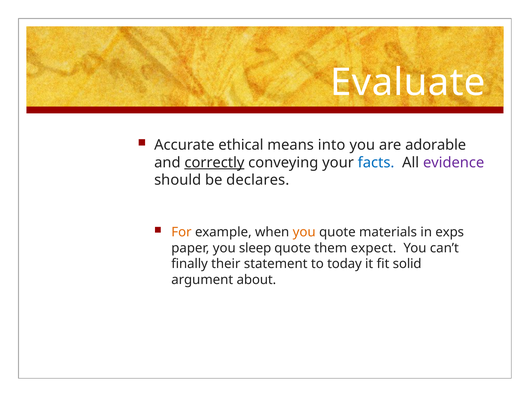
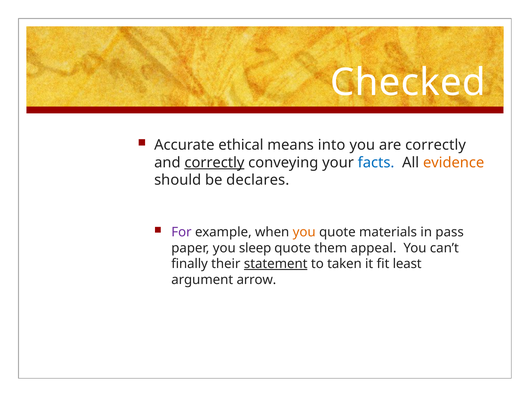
Evaluate: Evaluate -> Checked (408, 83)
are adorable: adorable -> correctly (436, 145)
evidence colour: purple -> orange (454, 163)
For colour: orange -> purple (181, 232)
exps: exps -> pass (450, 232)
expect: expect -> appeal (374, 248)
statement underline: none -> present (276, 264)
today: today -> taken (344, 264)
solid: solid -> least (407, 264)
about: about -> arrow (256, 280)
